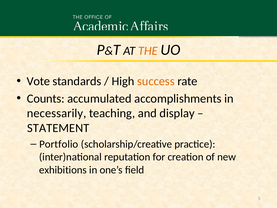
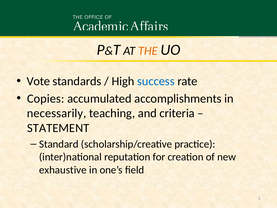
success colour: orange -> blue (156, 81)
Counts: Counts -> Copies (46, 98)
display: display -> criteria (177, 113)
Portfolio: Portfolio -> Standard (59, 144)
exhibitions: exhibitions -> exhaustive (63, 170)
